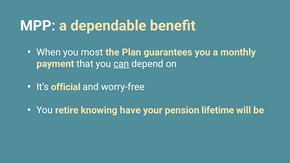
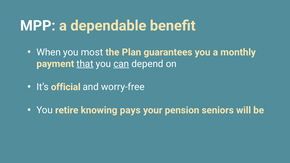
that underline: none -> present (85, 64)
have: have -> pays (130, 110)
lifetime: lifetime -> seniors (218, 110)
